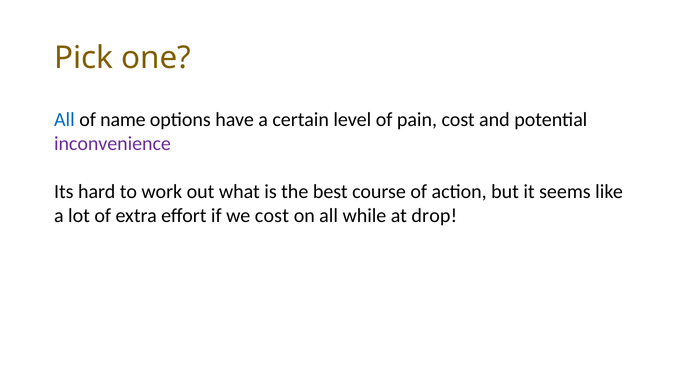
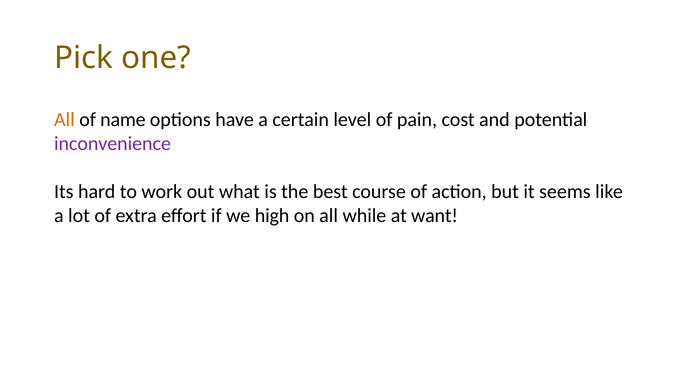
All colour: blue -> orange (64, 120)
we cost: cost -> high (272, 216)
drop: drop -> want (434, 216)
